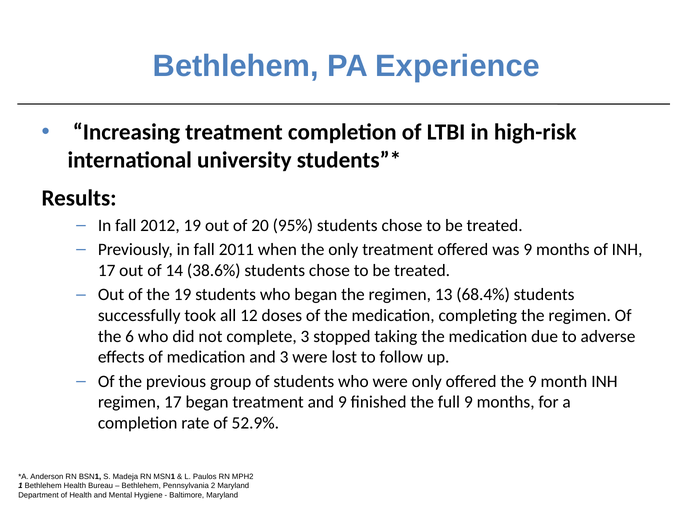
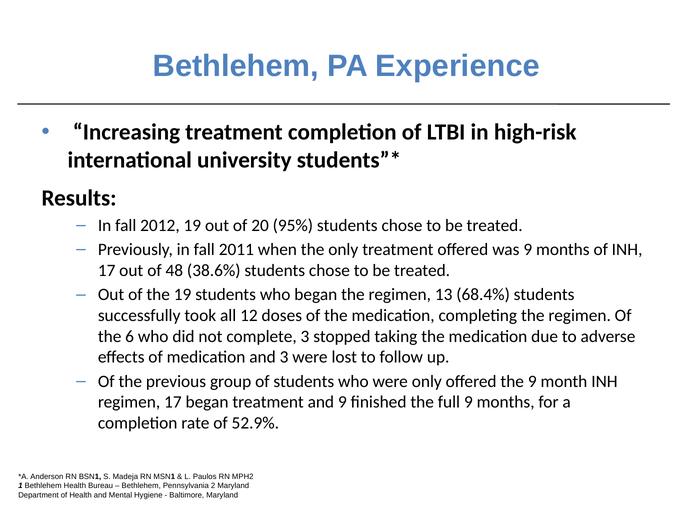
14: 14 -> 48 (174, 270)
